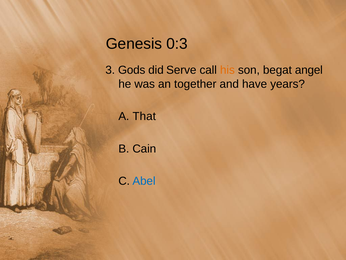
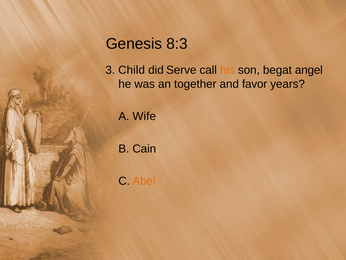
0:3: 0:3 -> 8:3 (177, 44)
Gods: Gods -> Child (132, 70)
have: have -> favor (255, 84)
That: That -> Wife (144, 116)
Abel colour: blue -> orange (144, 181)
